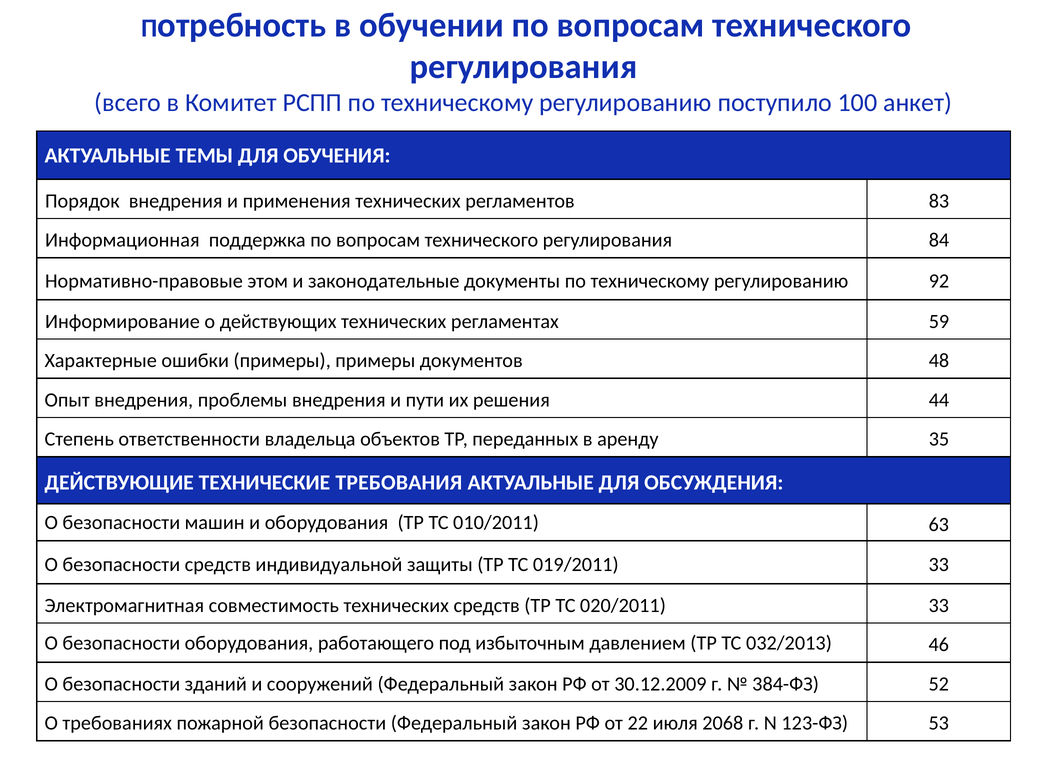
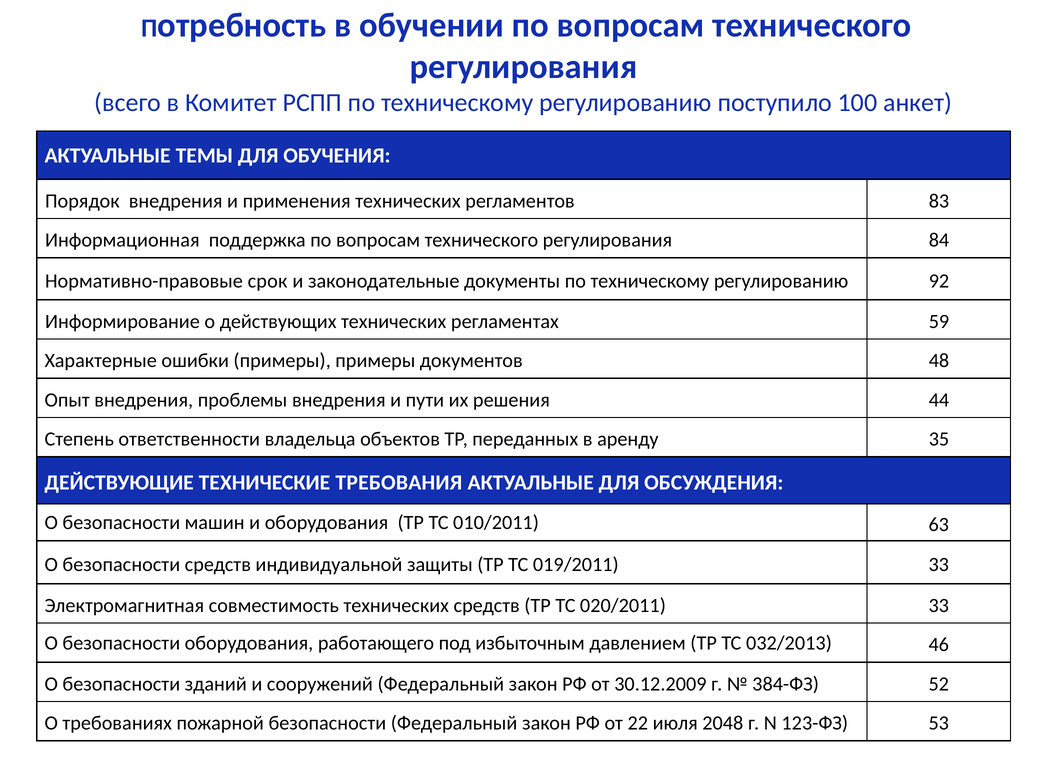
этом: этом -> срок (268, 281)
2068: 2068 -> 2048 (723, 723)
